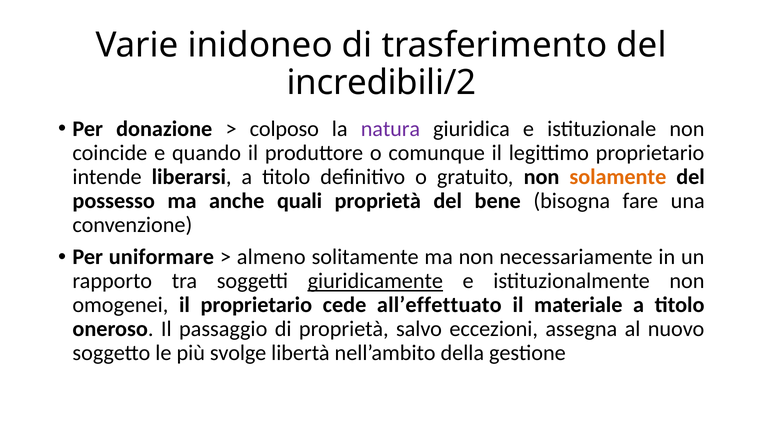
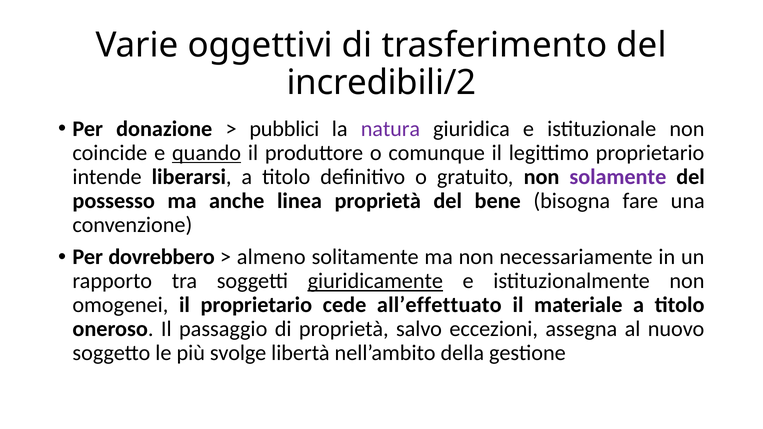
inidoneo: inidoneo -> oggettivi (260, 45)
colposo: colposo -> pubblici (284, 129)
quando underline: none -> present (207, 153)
solamente colour: orange -> purple (618, 177)
quali: quali -> linea (299, 201)
uniformare: uniformare -> dovrebbero (162, 257)
